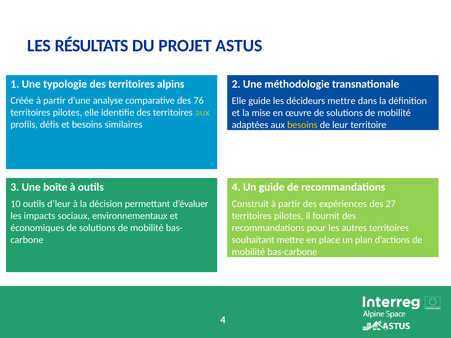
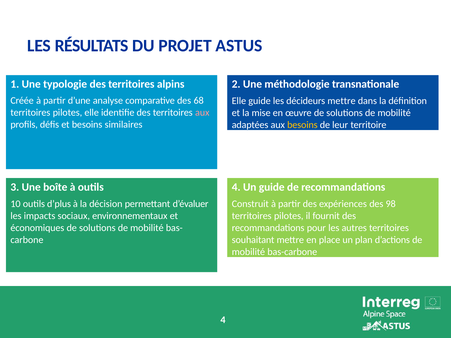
76: 76 -> 68 (199, 101)
aux colour: light green -> pink (202, 113)
d’leur: d’leur -> d’plus (59, 204)
27: 27 -> 98 (391, 204)
